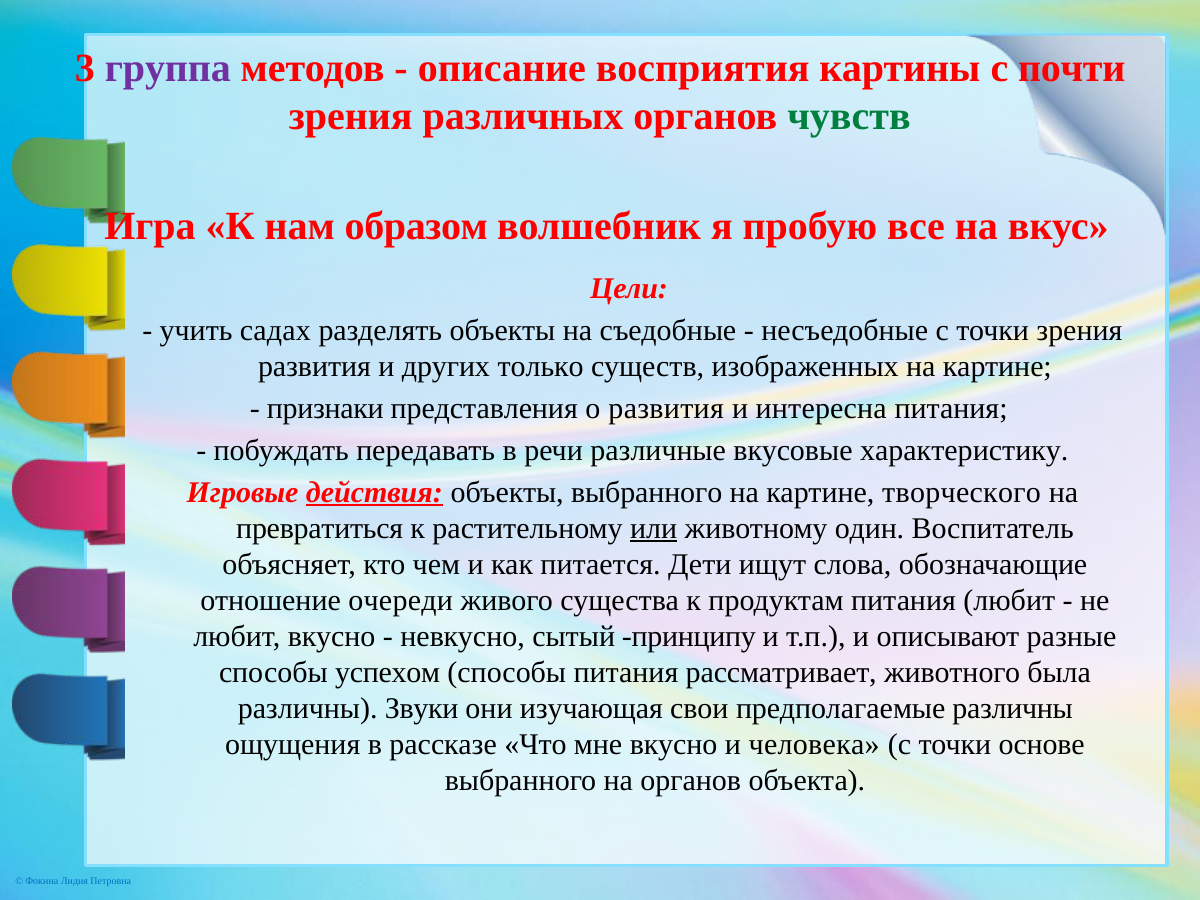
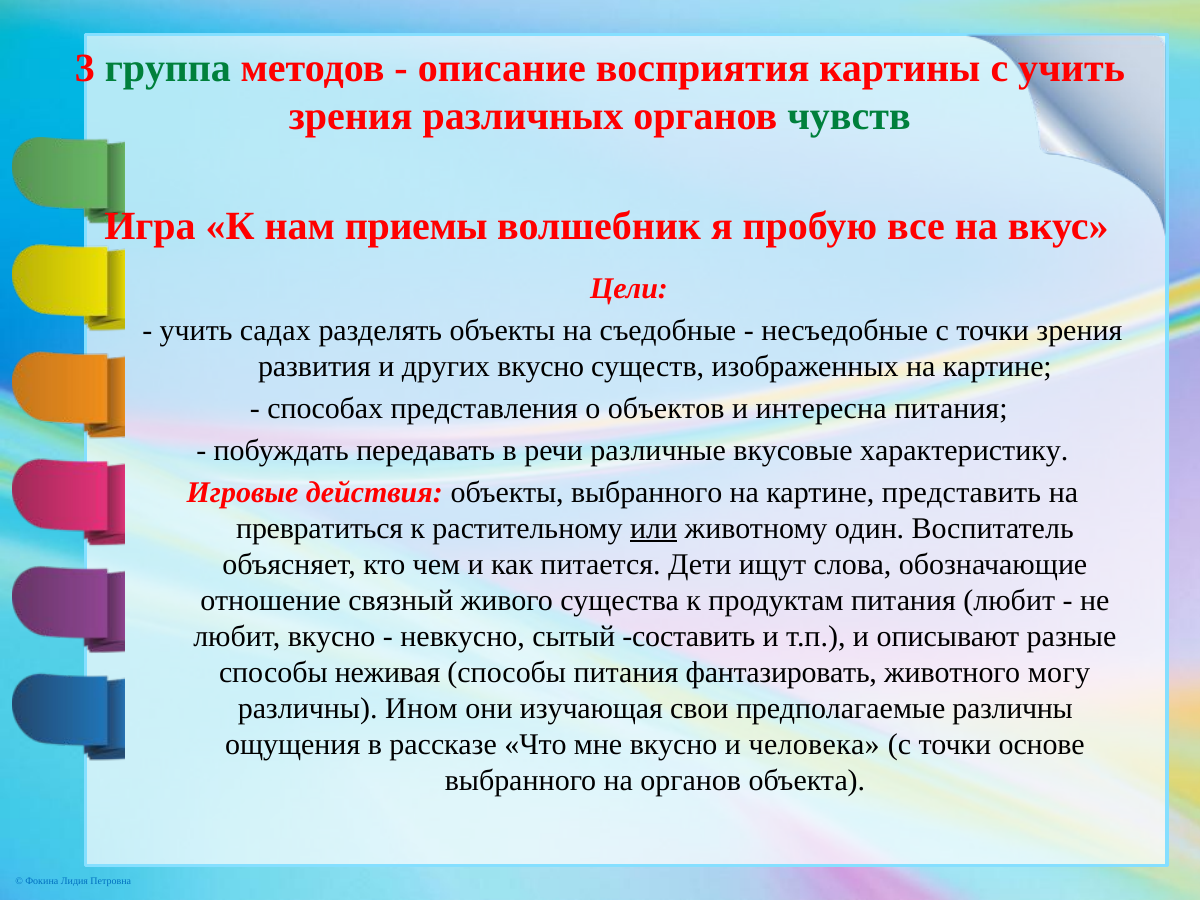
группа colour: purple -> green (168, 69)
с почти: почти -> учить (1072, 69)
образом: образом -> приемы (416, 226)
других только: только -> вкусно (541, 366)
признаки: признаки -> способах (325, 408)
о развития: развития -> объектов (666, 408)
действия underline: present -> none (374, 492)
творческого: творческого -> представить (962, 492)
очереди: очереди -> связный (401, 600)
принципу: принципу -> составить (689, 636)
успехом: успехом -> неживая (388, 672)
рассматривает: рассматривает -> фантазировать (781, 672)
была: была -> могу (1059, 672)
Звуки: Звуки -> Ином (421, 708)
